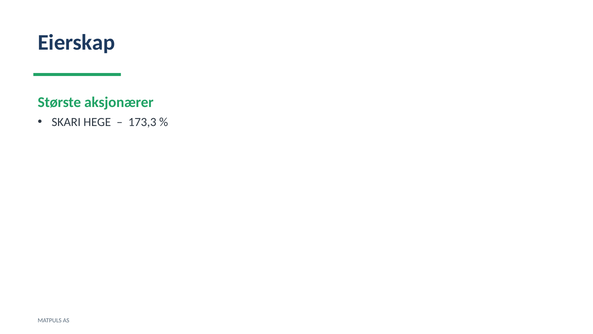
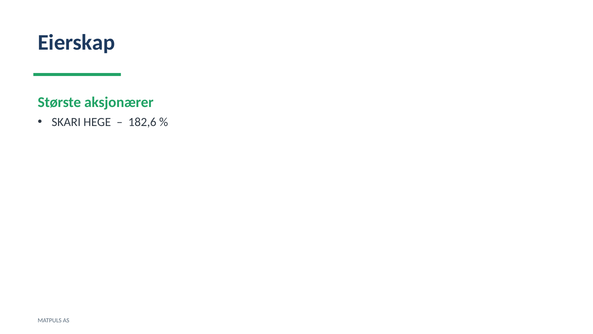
173,3: 173,3 -> 182,6 (142, 122)
